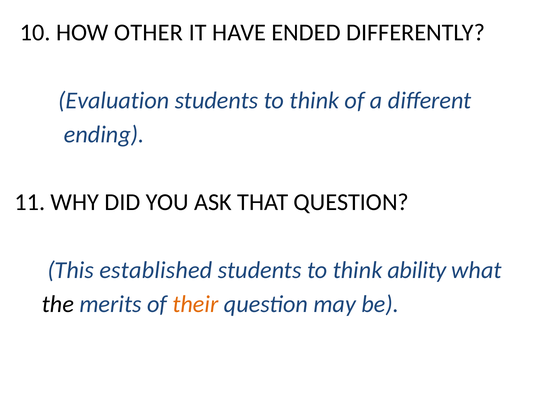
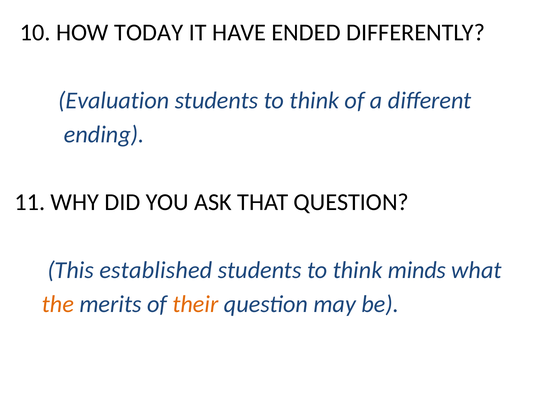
OTHER: OTHER -> TODAY (149, 33)
ability: ability -> minds (417, 270)
the colour: black -> orange (58, 304)
